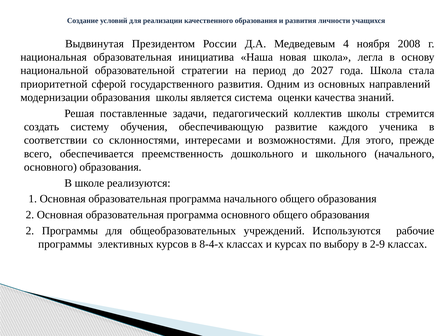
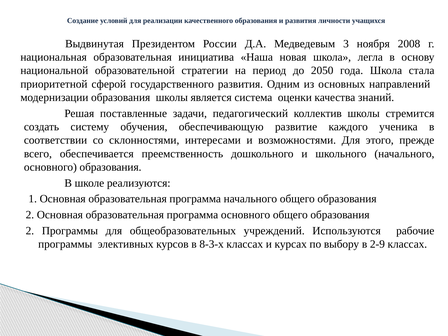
4: 4 -> 3 (346, 44)
2027: 2027 -> 2050 (322, 71)
8-4-х: 8-4-х -> 8-3-х (212, 244)
